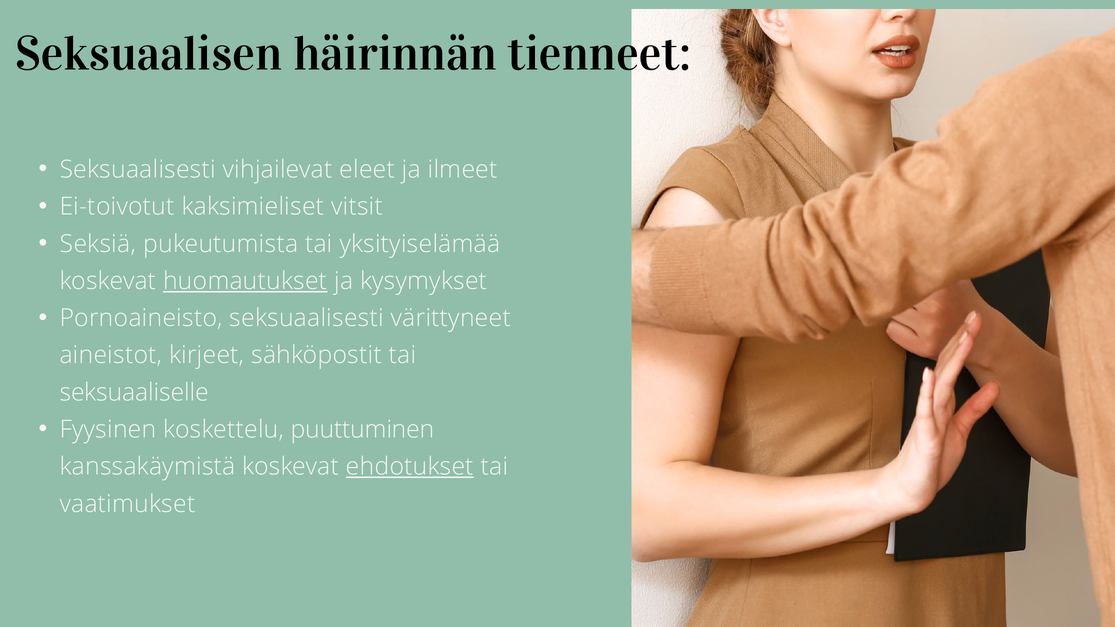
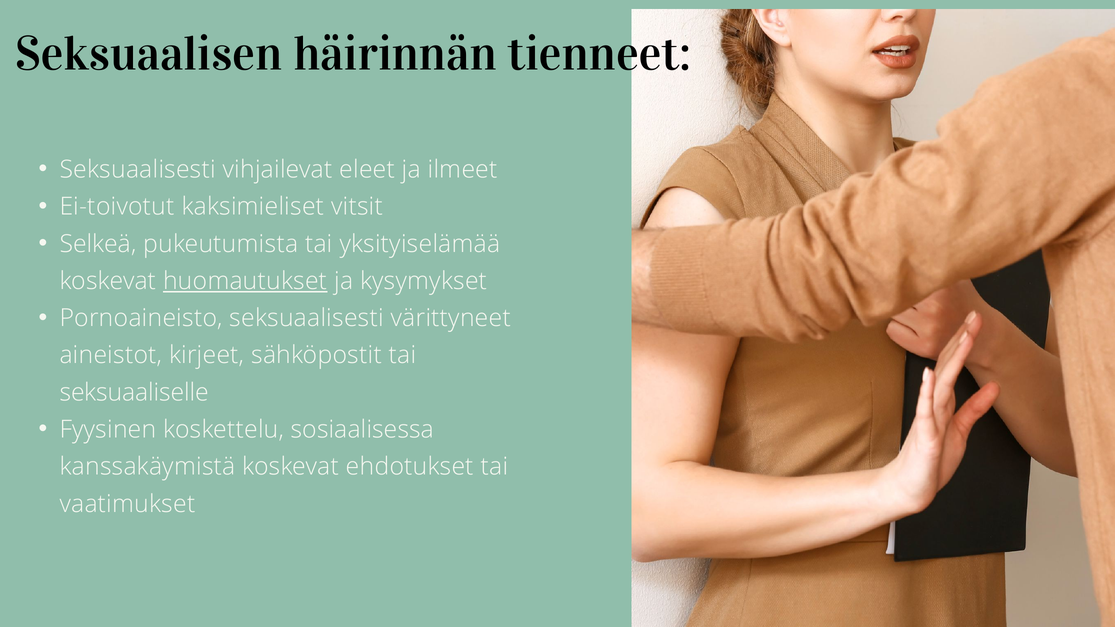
Seksiä: Seksiä -> Selkeä (98, 244)
puuttuminen: puuttuminen -> sosiaalisessa (362, 430)
ehdotukset underline: present -> none (410, 467)
